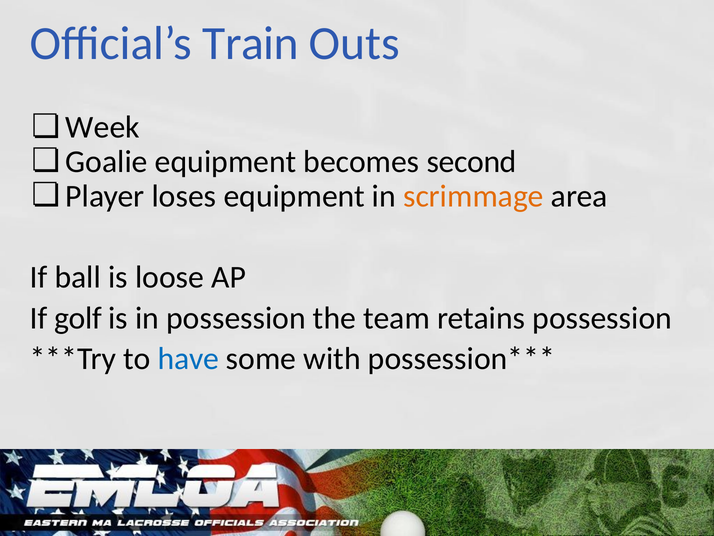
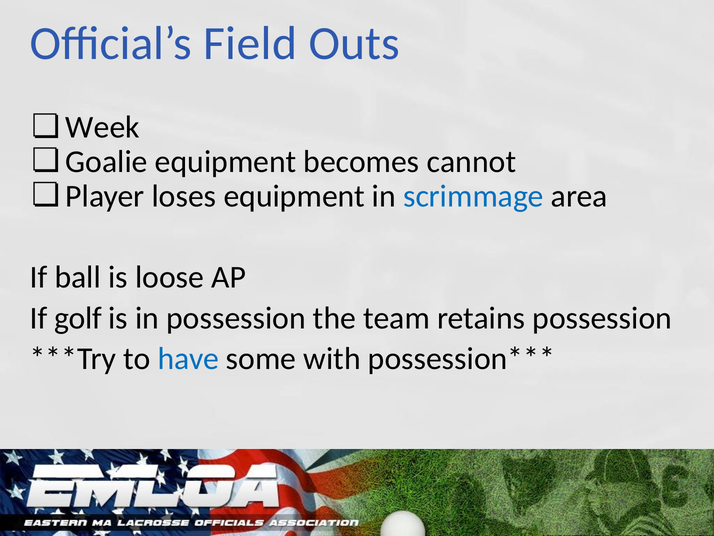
Train: Train -> Field (250, 43)
second: second -> cannot (471, 162)
scrimmage colour: orange -> blue (473, 196)
